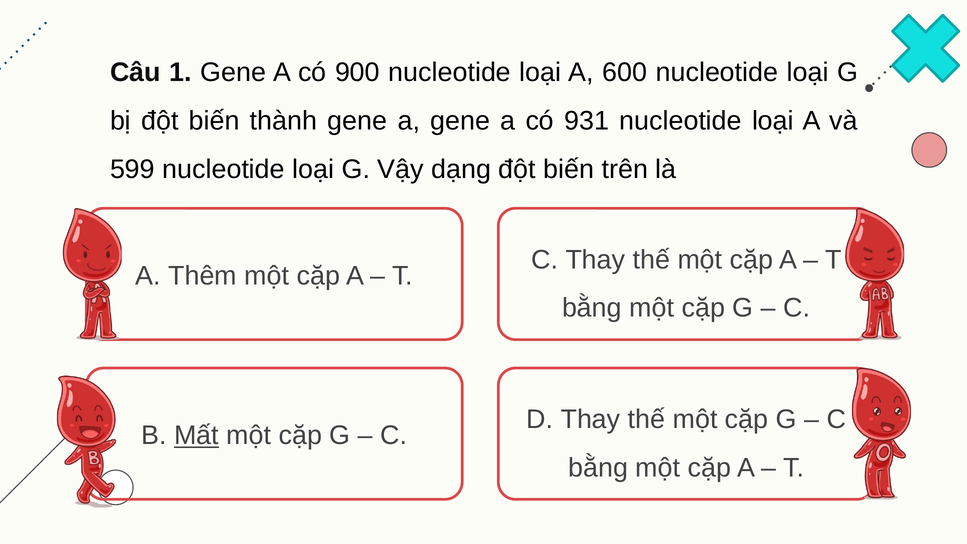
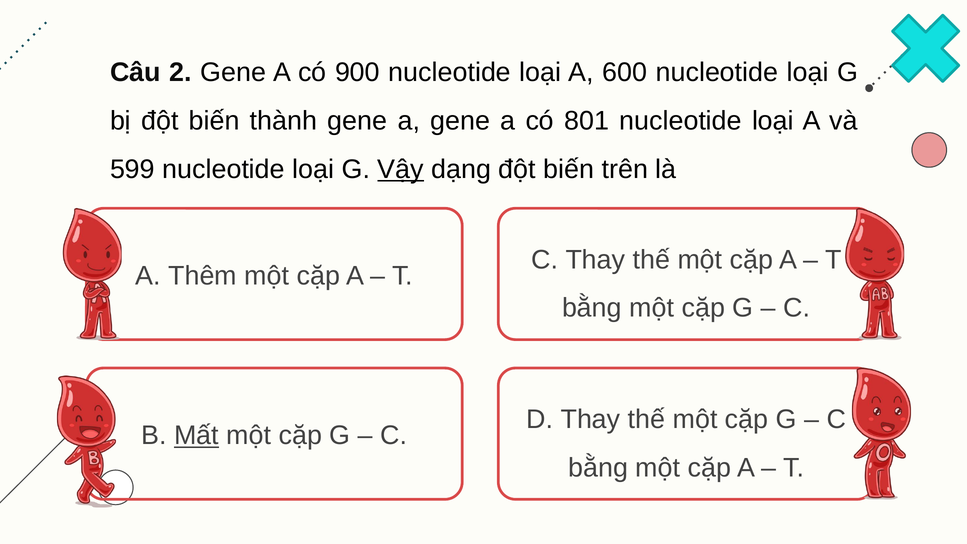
1: 1 -> 2 (180, 72)
931: 931 -> 801 (587, 121)
Vậy underline: none -> present (401, 169)
